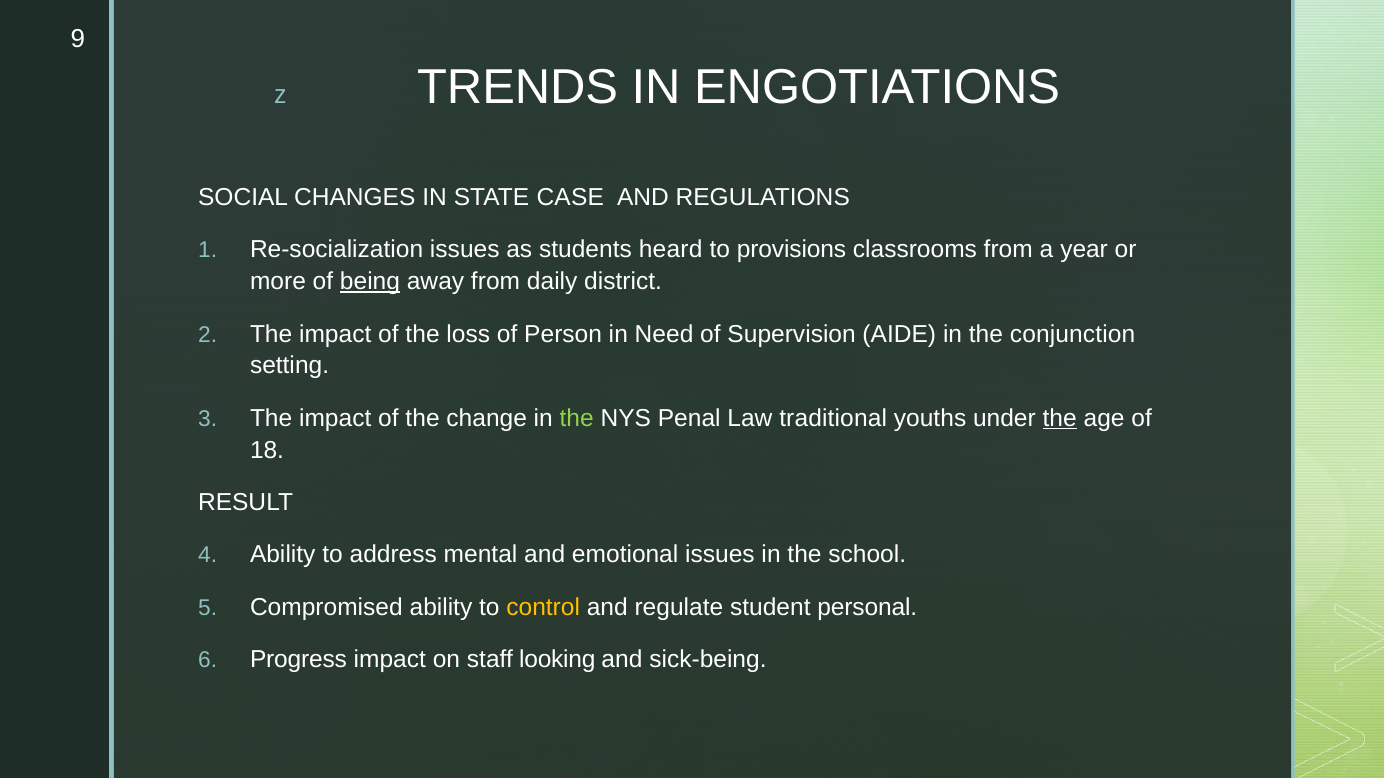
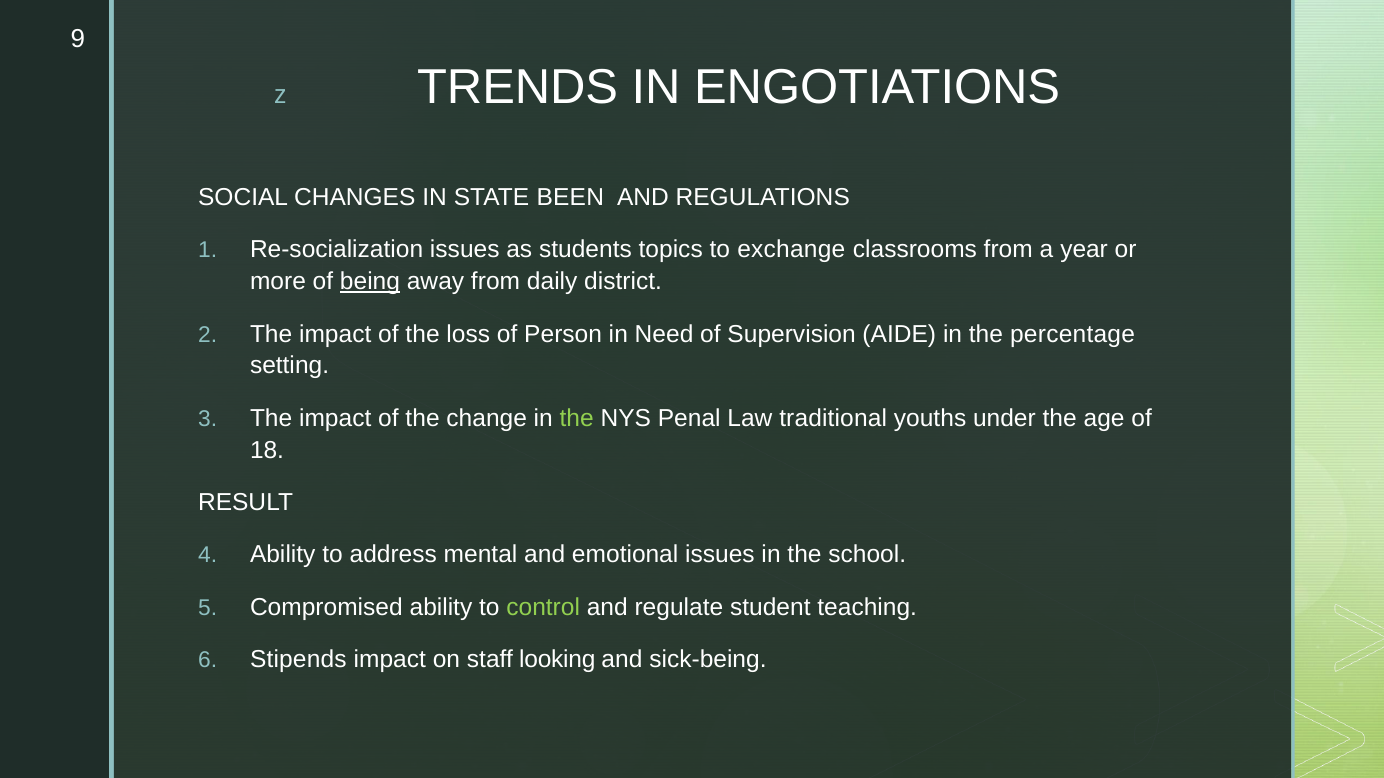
CASE: CASE -> BEEN (570, 198)
heard: heard -> topics (671, 250)
provisions: provisions -> exchange (791, 250)
conjunction: conjunction -> percentage (1073, 334)
the underline: present -> none (1060, 418)
control colour: yellow -> light green (543, 608)
personal: personal -> teaching (867, 608)
Progress: Progress -> Stipends (298, 660)
